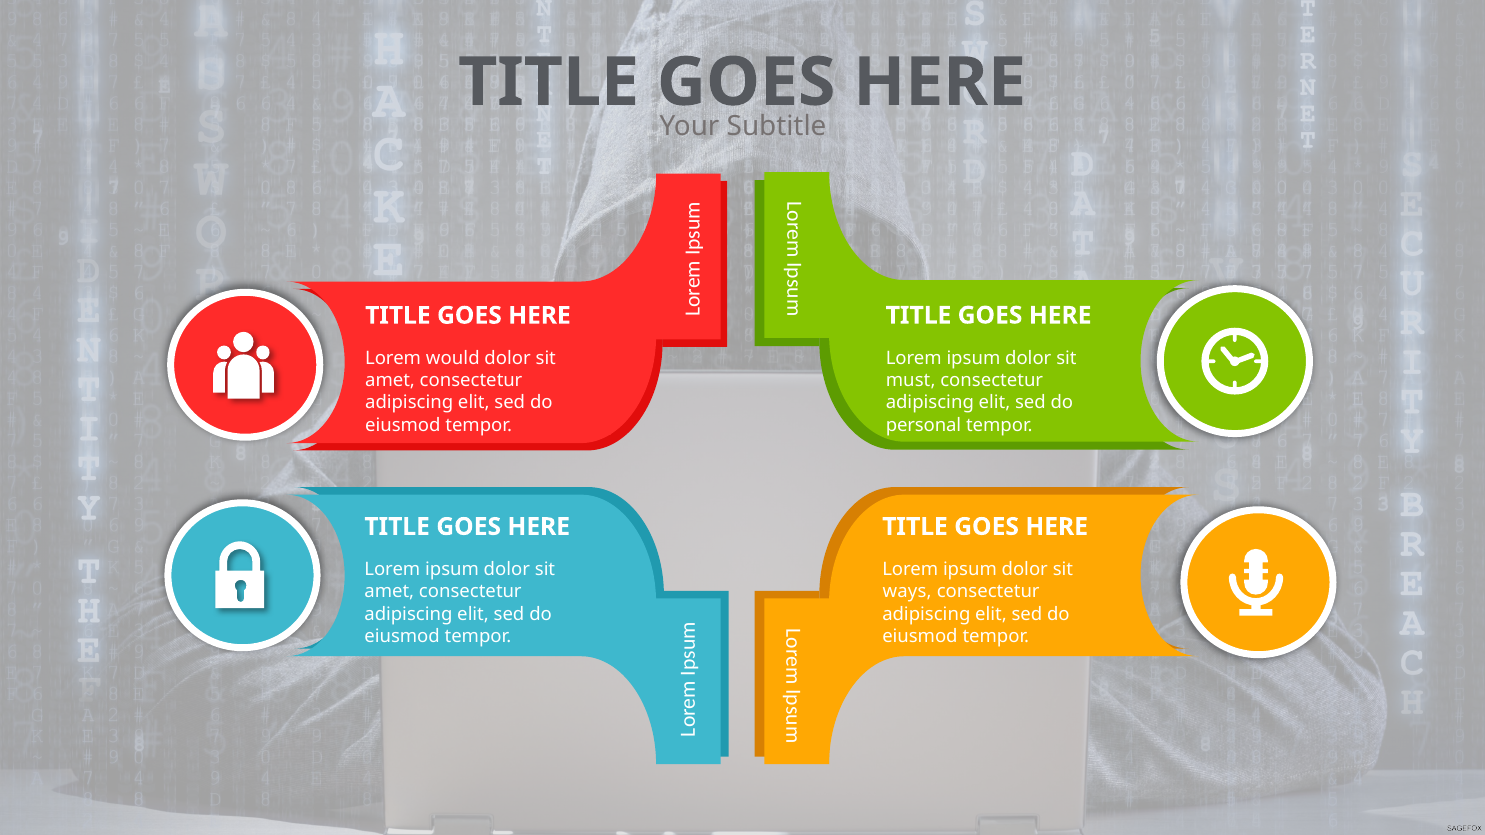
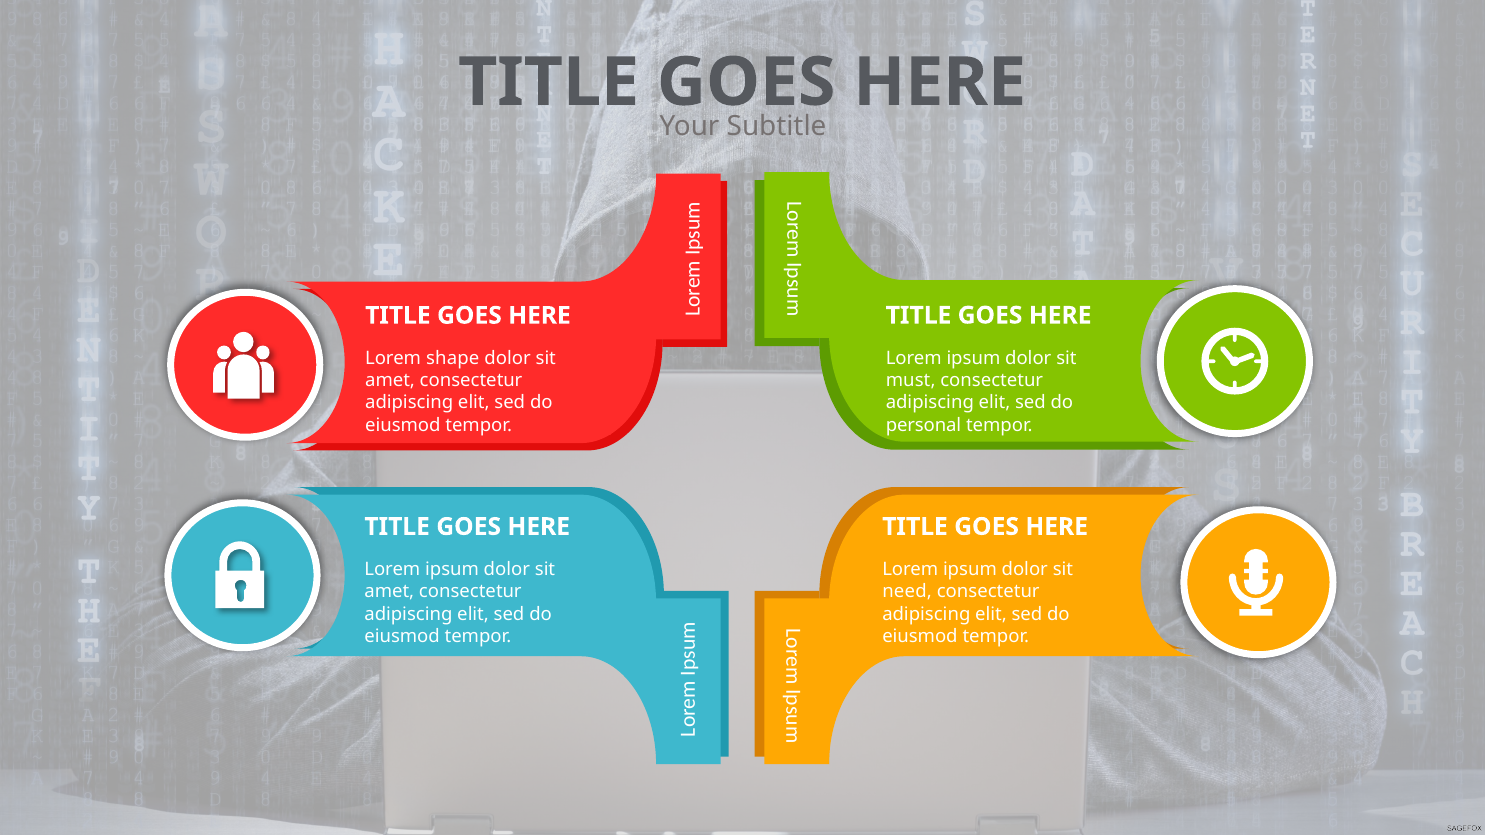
would: would -> shape (453, 358)
ways: ways -> need (907, 592)
